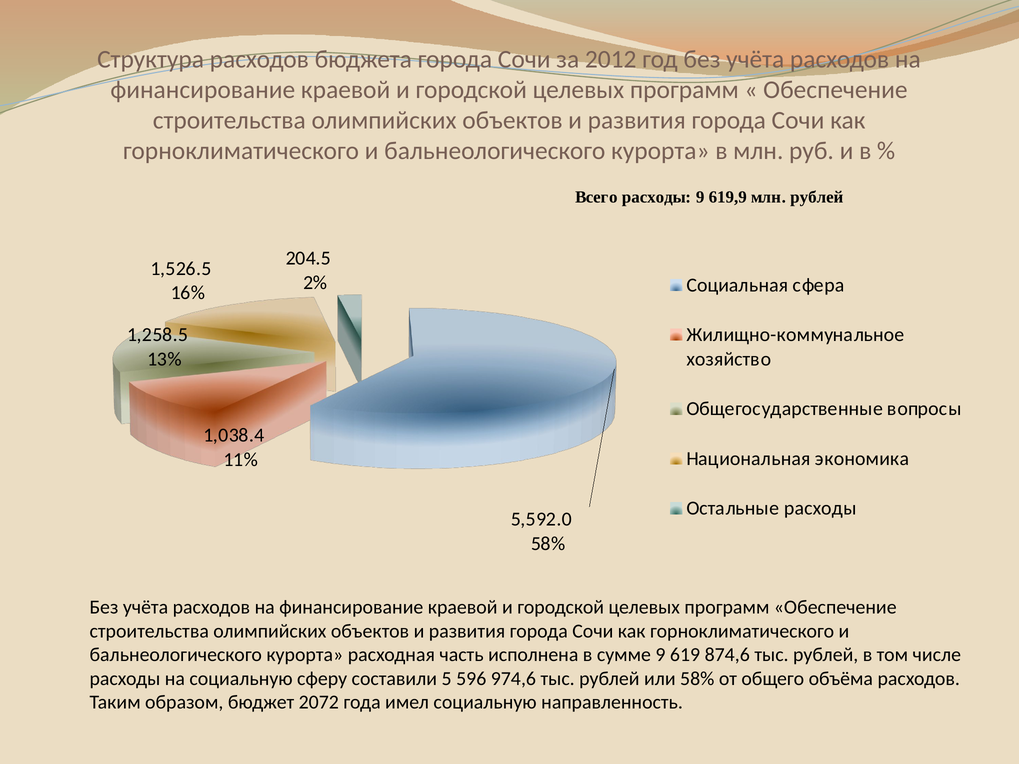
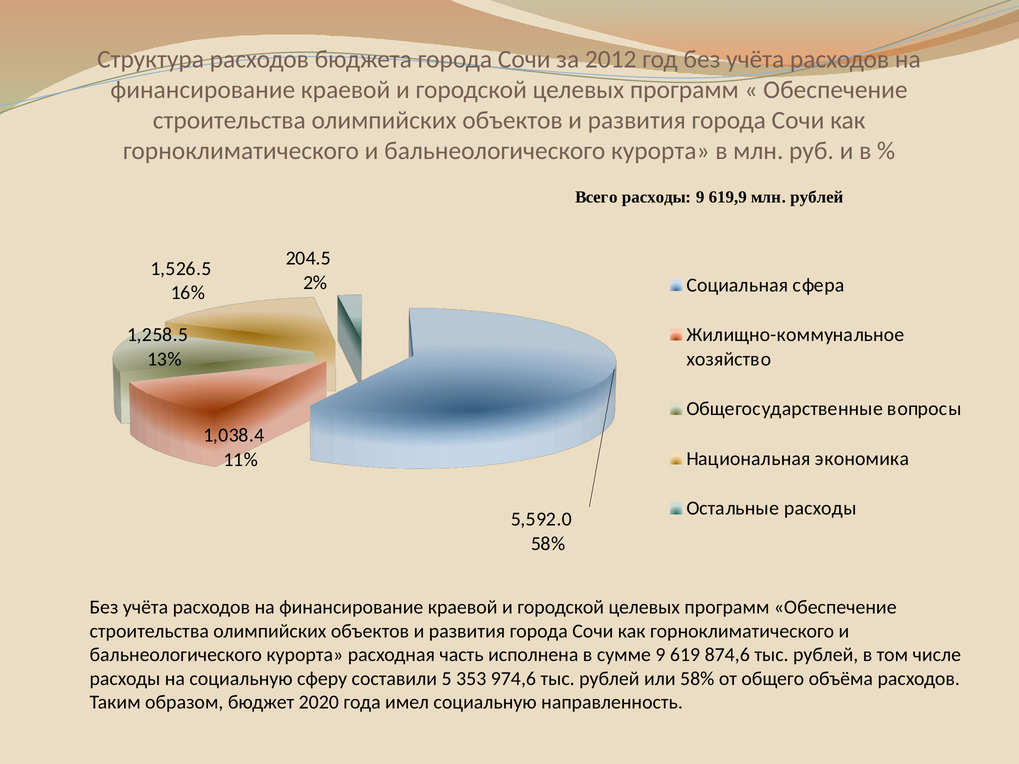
596: 596 -> 353 (471, 679)
2072: 2072 -> 2020 (319, 703)
